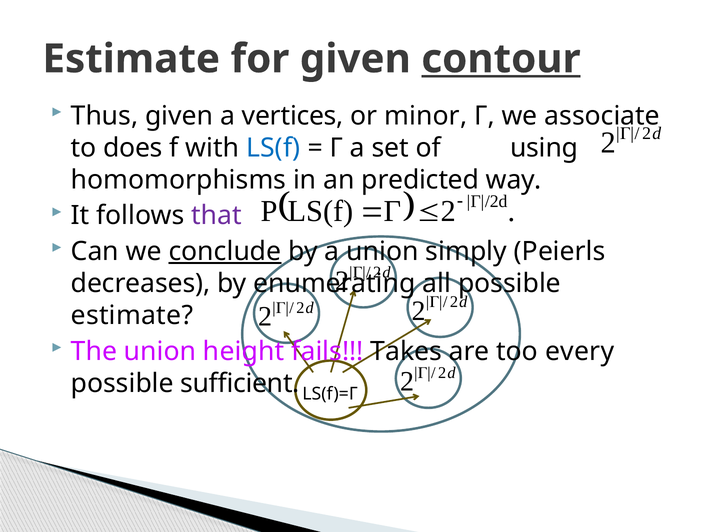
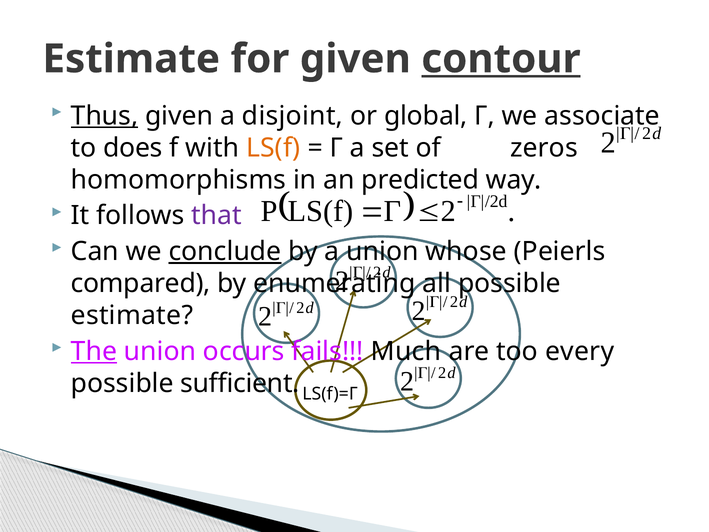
Thus underline: none -> present (105, 116)
vertices: vertices -> disjoint (292, 116)
minor: minor -> global (426, 116)
LS(f colour: blue -> orange (273, 148)
using: using -> zeros (544, 148)
simply: simply -> whose (466, 251)
decreases: decreases -> compared (141, 283)
The underline: none -> present (94, 351)
height: height -> occurs (244, 351)
Takes: Takes -> Much (406, 351)
